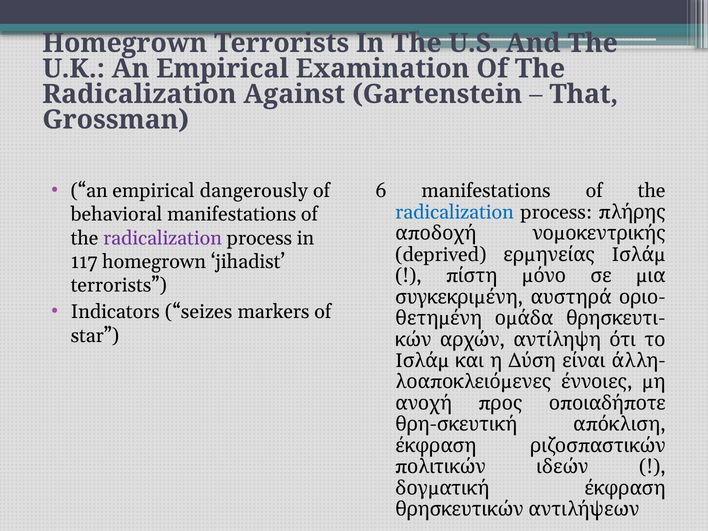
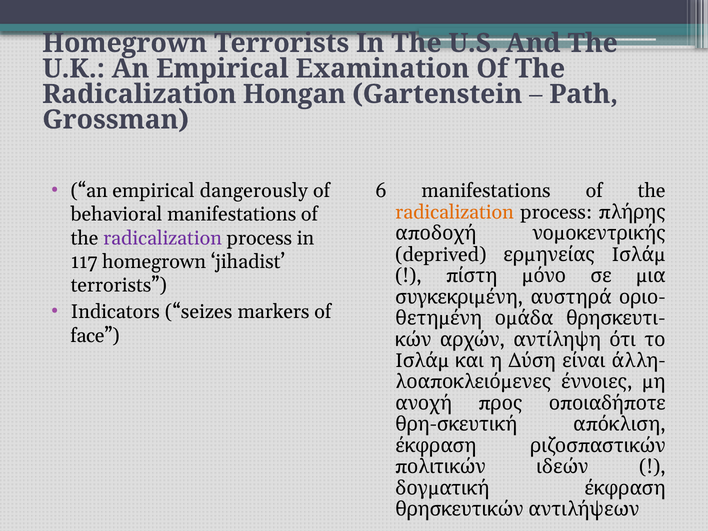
Against: Against -> Hongan (294, 94)
That: That -> Path (584, 94)
radicalization colour: blue -> orange (455, 212)
star: star -> face (95, 336)
